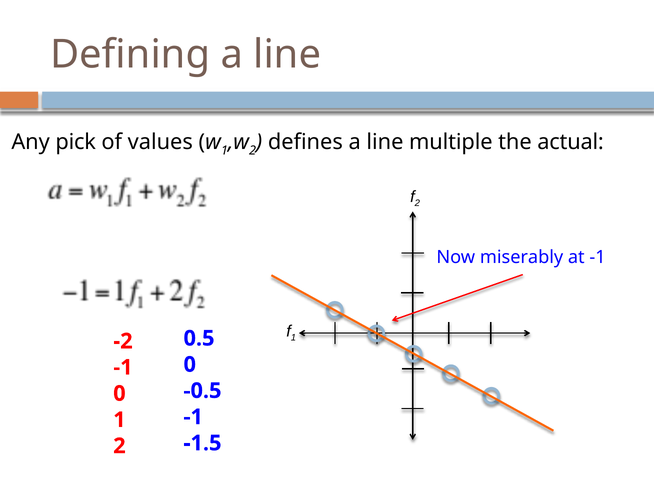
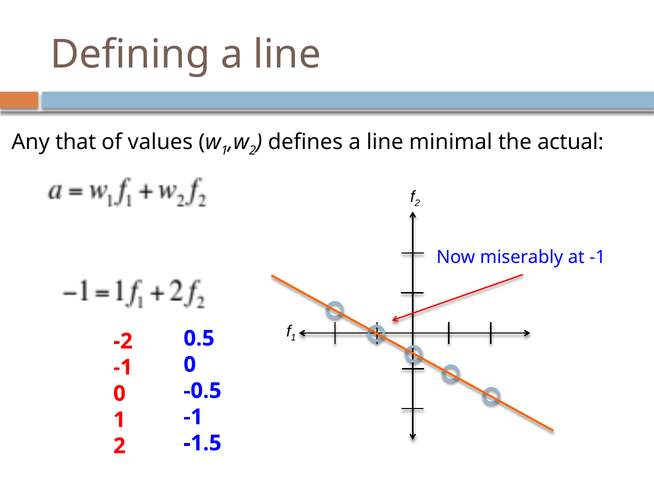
pick: pick -> that (76, 142)
multiple: multiple -> minimal (451, 142)
